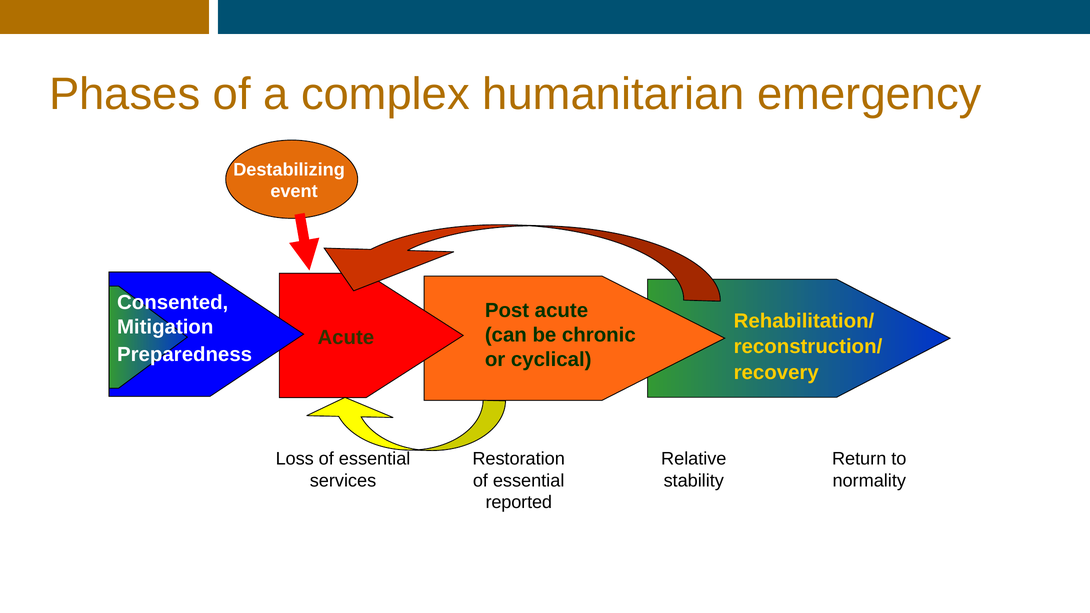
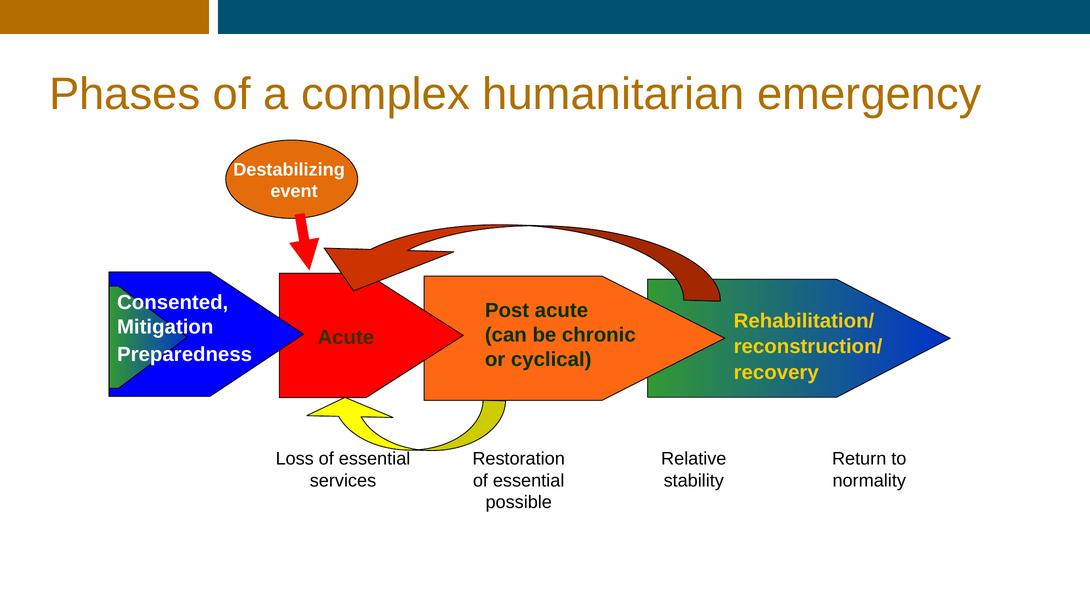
reported: reported -> possible (519, 503)
